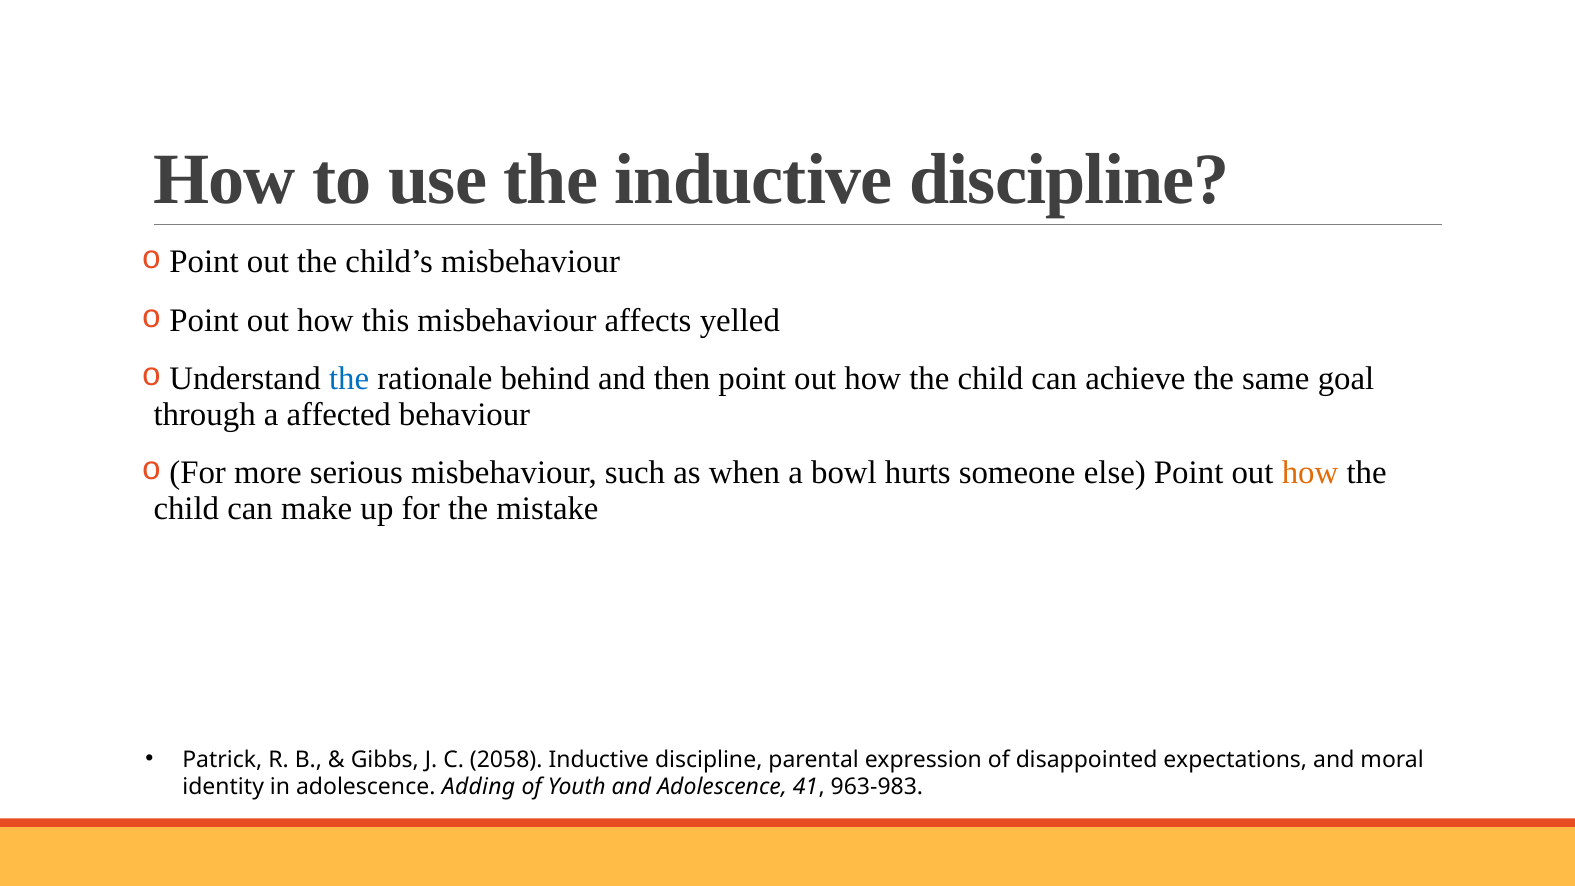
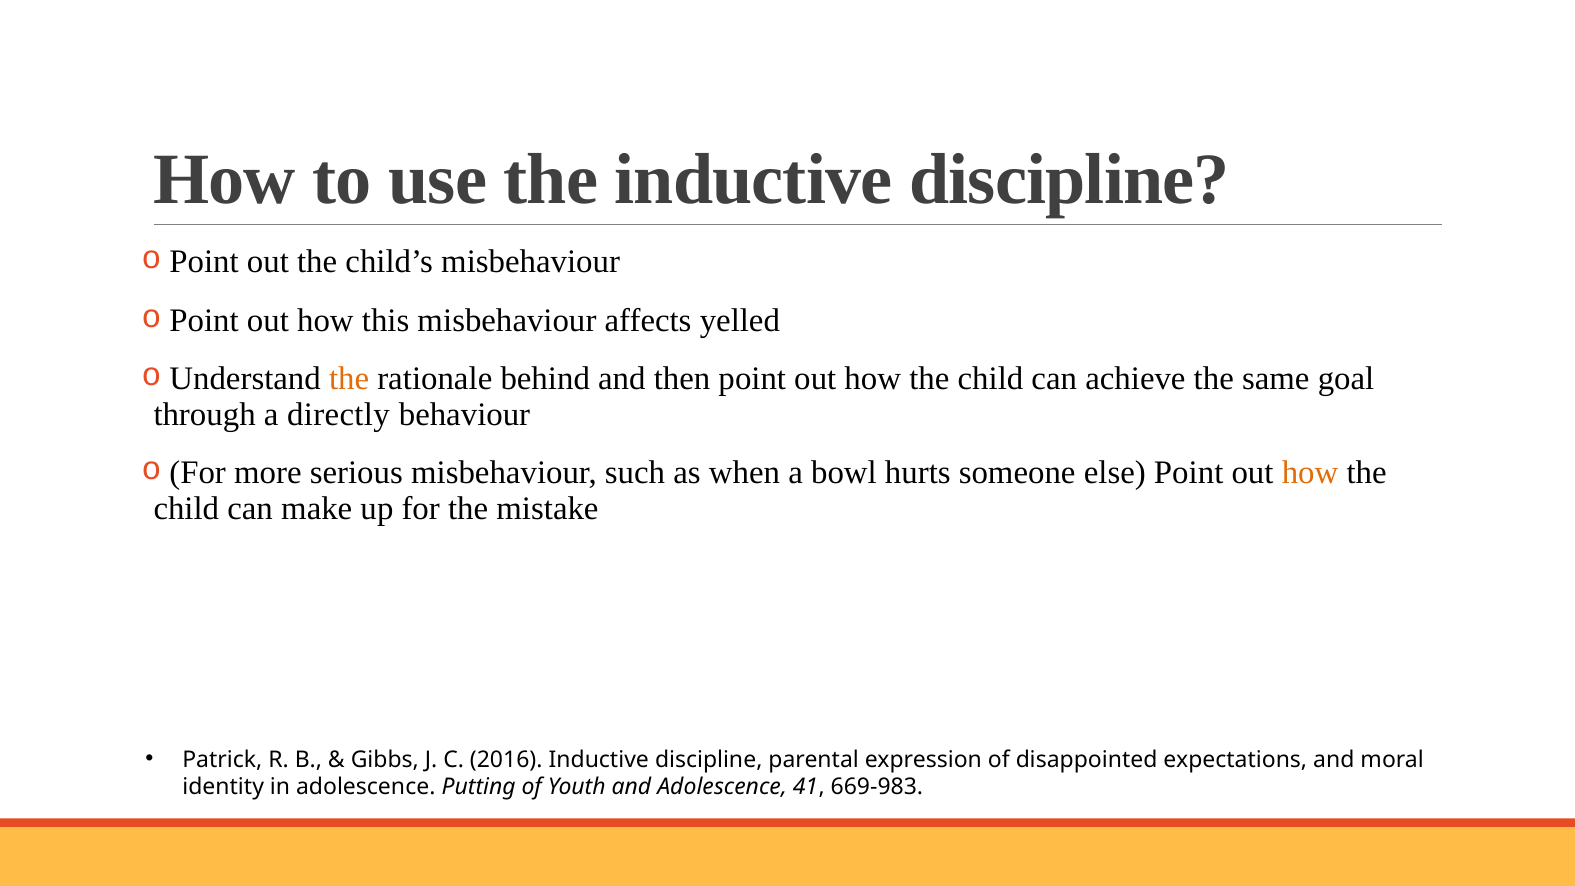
the colour: blue -> orange (349, 379)
affected: affected -> directly (338, 414)
2058: 2058 -> 2016 (506, 760)
Adding: Adding -> Putting (479, 787)
963-983: 963-983 -> 669-983 (877, 787)
